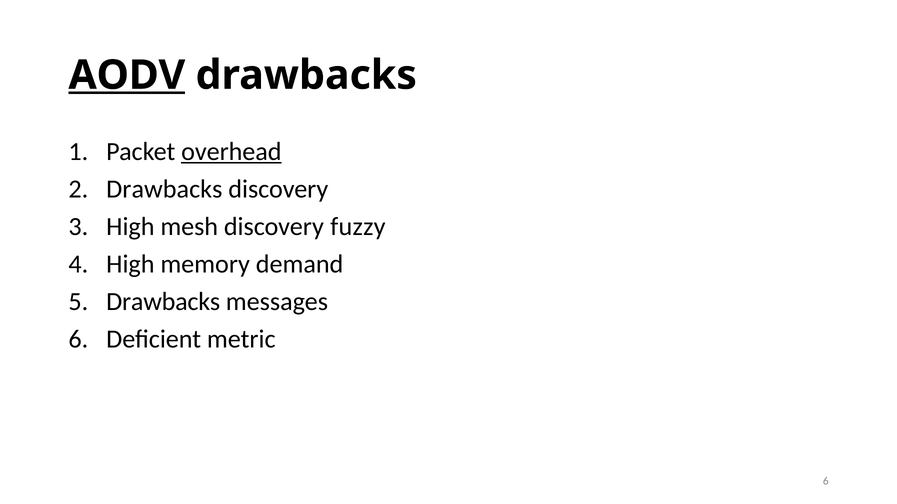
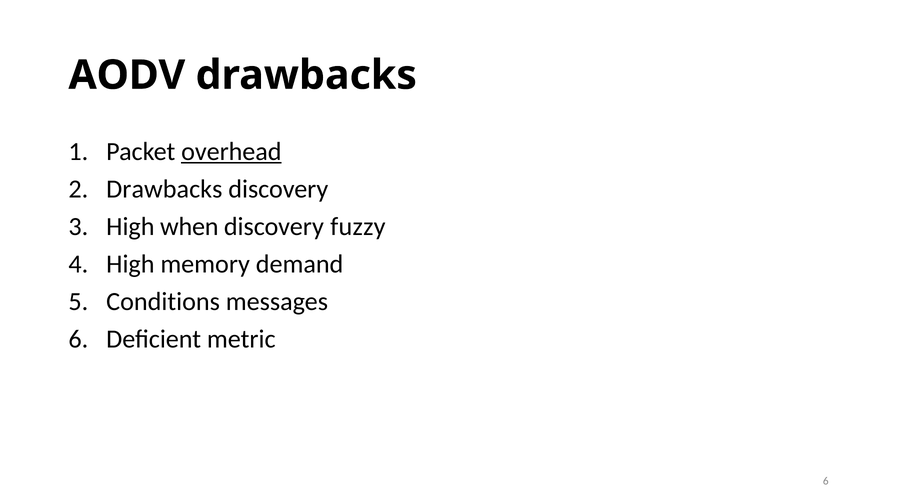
AODV underline: present -> none (127, 75)
mesh: mesh -> when (189, 227)
Drawbacks: Drawbacks -> Conditions (163, 302)
